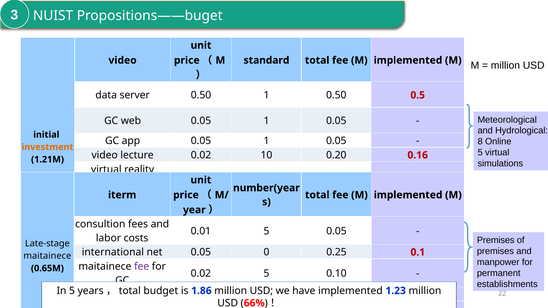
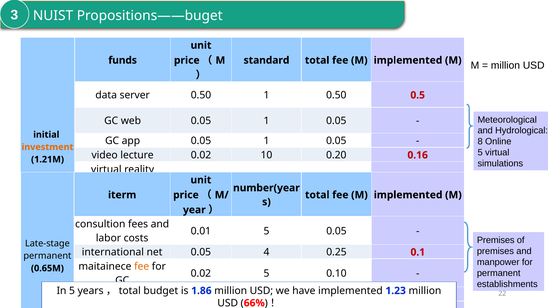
video: video -> funds (123, 60)
0: 0 -> 4 (266, 252)
maitainece: maitainece -> permanent (47, 256)
fee colour: purple -> orange (142, 267)
